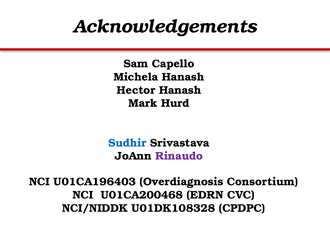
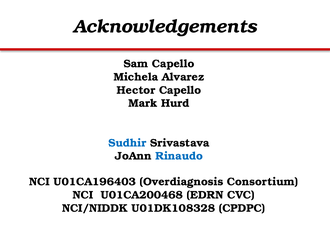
Michela Hanash: Hanash -> Alvarez (183, 77)
Hector Hanash: Hanash -> Capello (180, 90)
Rinaudo colour: purple -> blue (179, 156)
